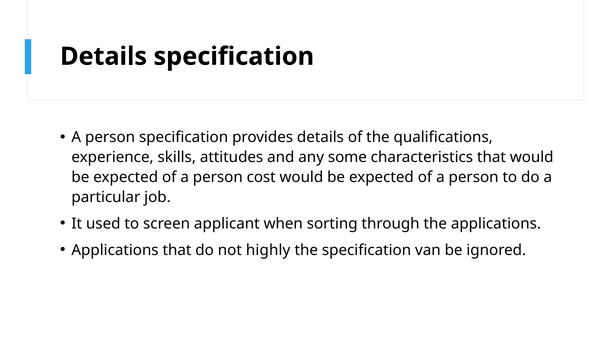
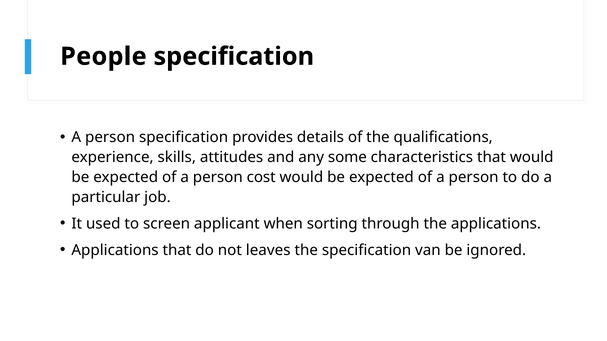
Details: Details -> People (103, 57)
highly: highly -> leaves (268, 250)
